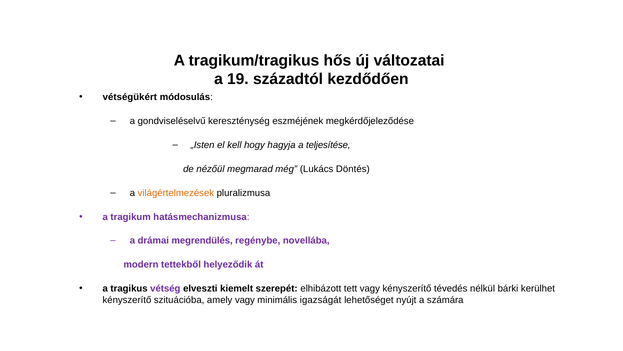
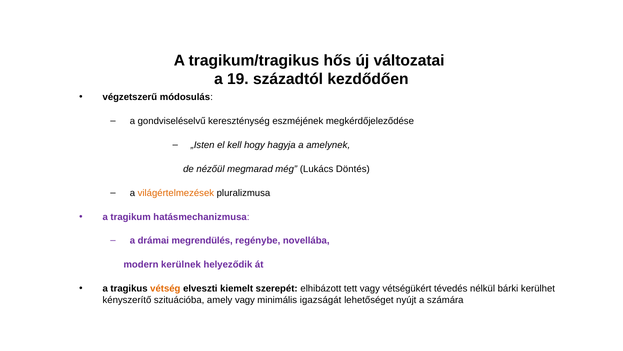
vétségükért: vétségükért -> végzetszerű (130, 97)
teljesítése: teljesítése -> amelynek (328, 145)
tettekből: tettekből -> kerülnek (181, 264)
vétség colour: purple -> orange (165, 288)
vagy kényszerítő: kényszerítő -> vétségükért (407, 288)
